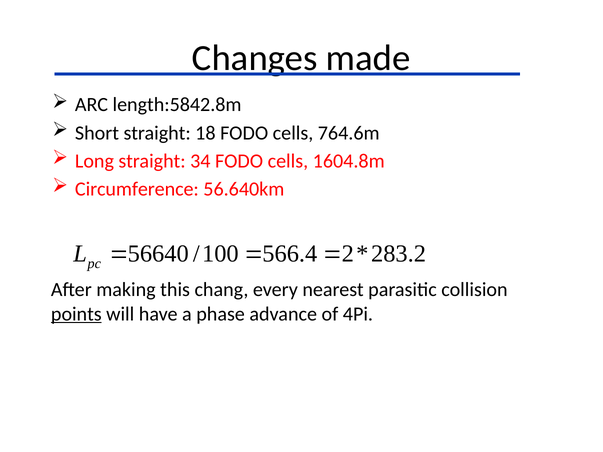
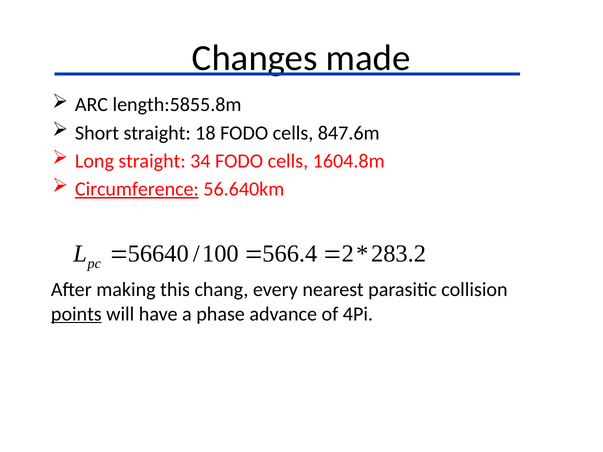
length:5842.8m: length:5842.8m -> length:5855.8m (177, 105)
764.6m: 764.6m -> 847.6m (349, 133)
Circumference underline: none -> present (137, 189)
